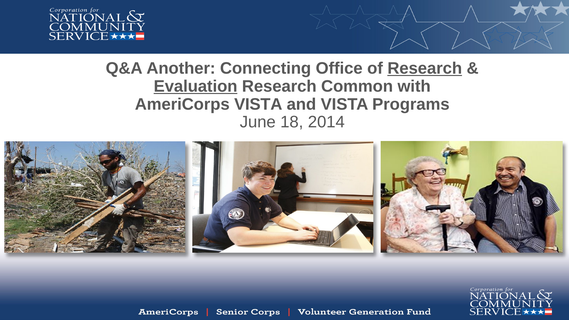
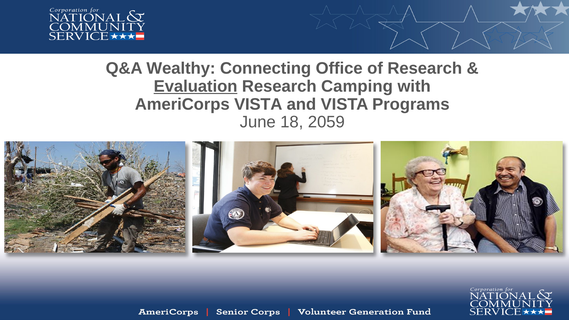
Another: Another -> Wealthy (181, 68)
Research underline: present -> none (425, 68)
Common: Common -> Camping (357, 86)
2014: 2014 -> 2059 (326, 122)
